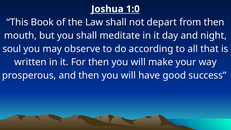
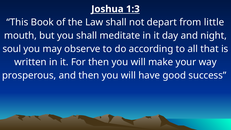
1:0: 1:0 -> 1:3 (133, 9)
from then: then -> little (214, 22)
